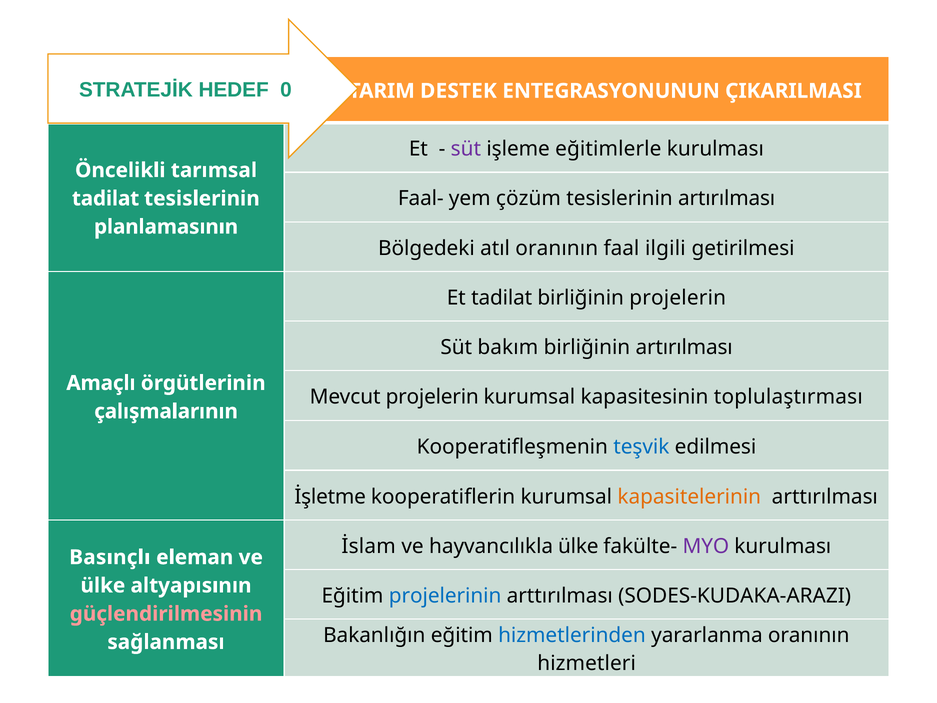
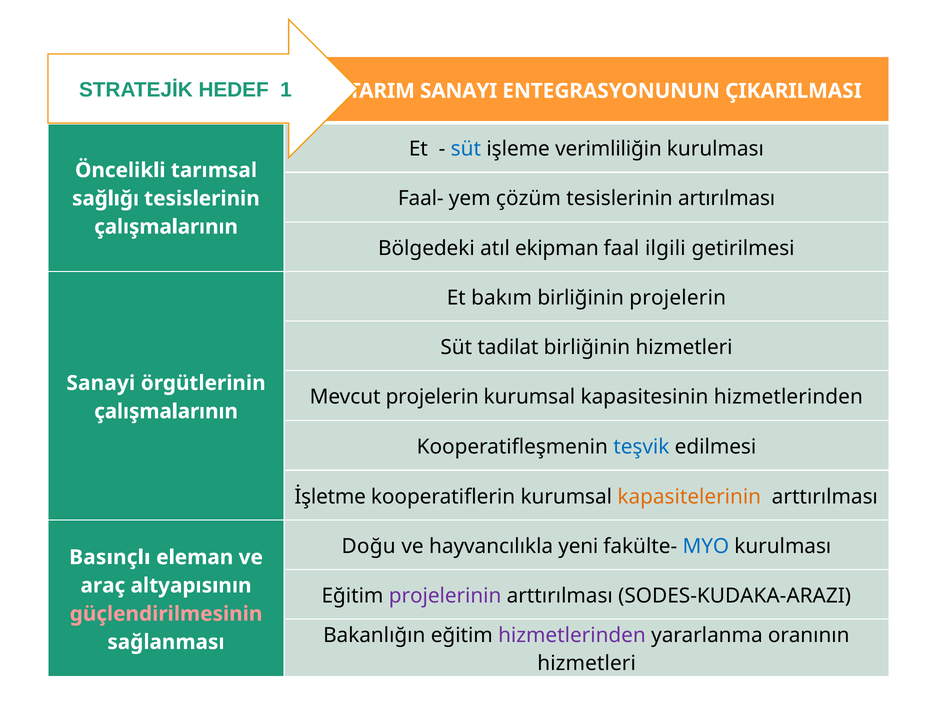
0: 0 -> 1 (286, 90)
DESTEK: DESTEK -> SANAYI (459, 91)
süt colour: purple -> blue (466, 149)
eğitimlerle: eğitimlerle -> verimliliğin (608, 149)
tadilat: tadilat -> sağlığı (106, 198)
planlamasının: planlamasının -> çalışmalarının (166, 227)
atıl oranının: oranının -> ekipman (557, 248)
Et tadilat: tadilat -> bakım (502, 298)
bakım: bakım -> tadilat (508, 347)
birliğinin artırılması: artırılması -> hizmetleri (684, 347)
Amaçlı: Amaçlı -> Sanayi (101, 383)
kapasitesinin toplulaştırması: toplulaştırması -> hizmetlerinden (788, 397)
İslam: İslam -> Doğu (369, 546)
hayvancılıkla ülke: ülke -> yeni (578, 546)
MYO colour: purple -> blue (706, 546)
ülke: ülke -> araç (103, 585)
projelerinin colour: blue -> purple (445, 596)
hizmetlerinden colour: blue -> purple (572, 635)
